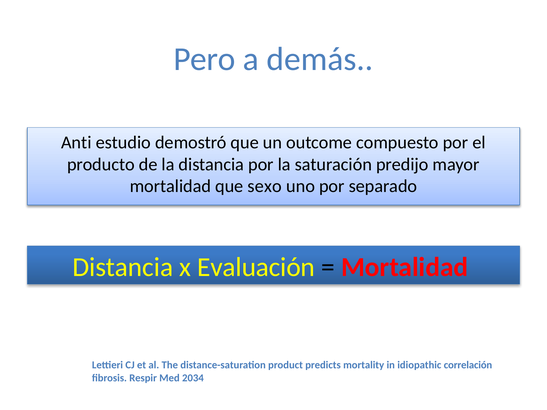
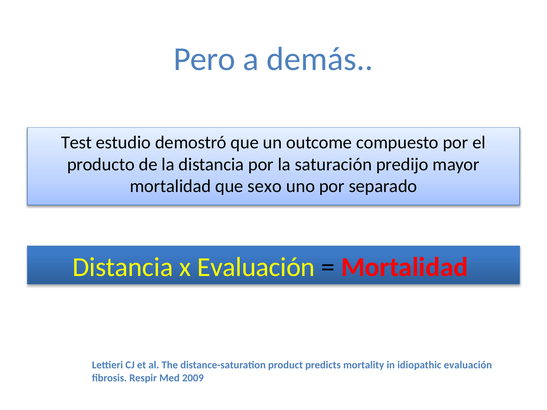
Anti: Anti -> Test (76, 143)
idiopathic correlación: correlación -> evaluación (468, 365)
2034: 2034 -> 2009 (193, 378)
